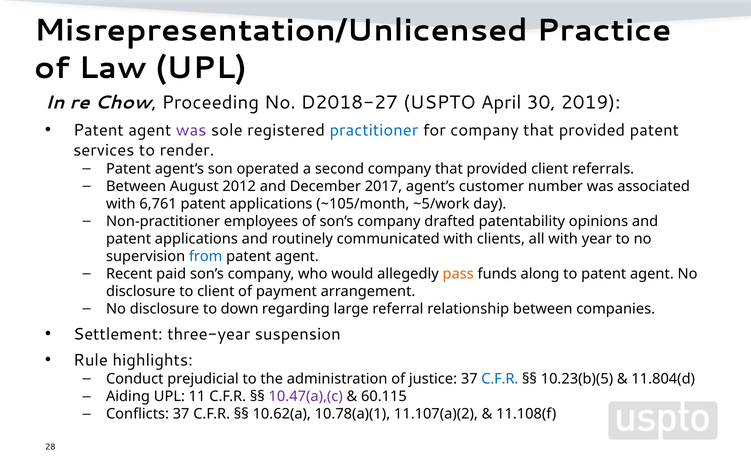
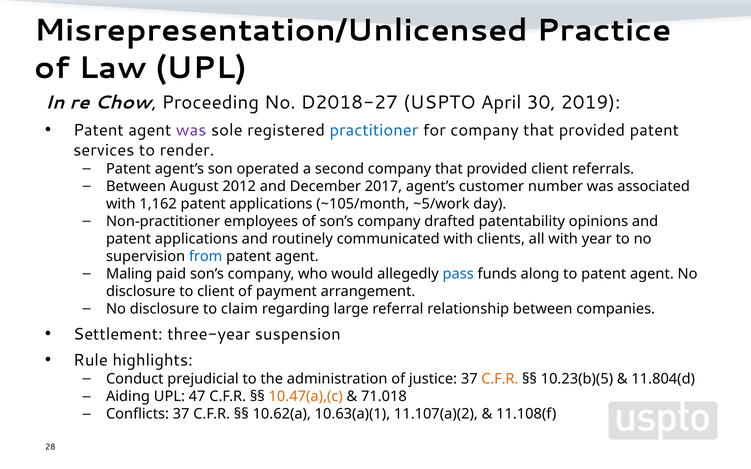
6,761: 6,761 -> 1,162 (158, 204)
Recent: Recent -> Maling (129, 274)
pass colour: orange -> blue (458, 274)
down: down -> claim (239, 309)
C.F.R colour: blue -> orange (500, 379)
11: 11 -> 47 (197, 397)
10.47(a),(c colour: purple -> orange (306, 397)
60.115: 60.115 -> 71.018 (384, 397)
10.78(a)(1: 10.78(a)(1 -> 10.63(a)(1 (352, 414)
